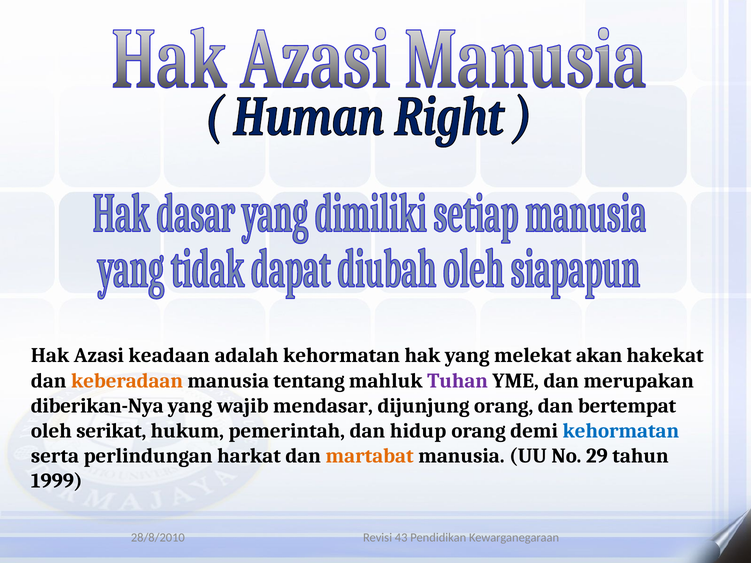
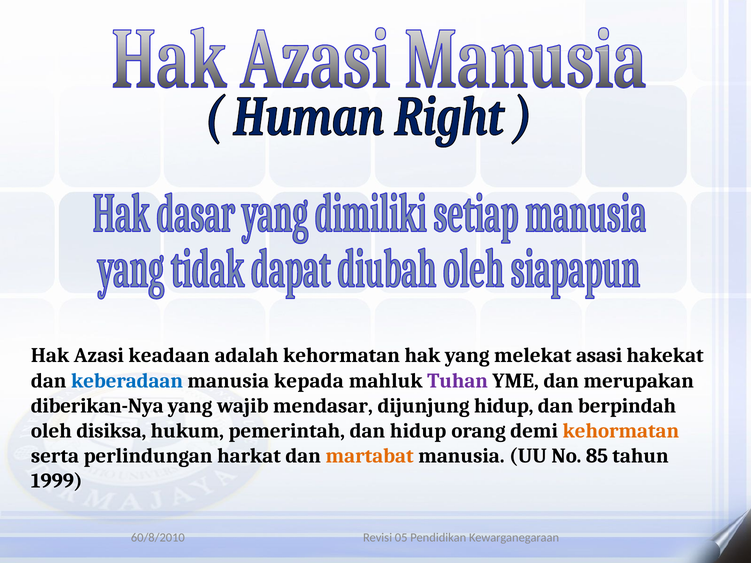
akan: akan -> asasi (599, 356)
keberadaan colour: orange -> blue (127, 381)
tentang: tentang -> kepada (309, 381)
dijunjung orang: orang -> hidup (504, 406)
bertempat: bertempat -> berpindah (627, 406)
serikat: serikat -> disiksa (111, 431)
kehormatan colour: blue -> orange (621, 431)
29: 29 -> 85 (597, 456)
28/8/2010: 28/8/2010 -> 60/8/2010 (158, 538)
43: 43 -> 05 (401, 538)
